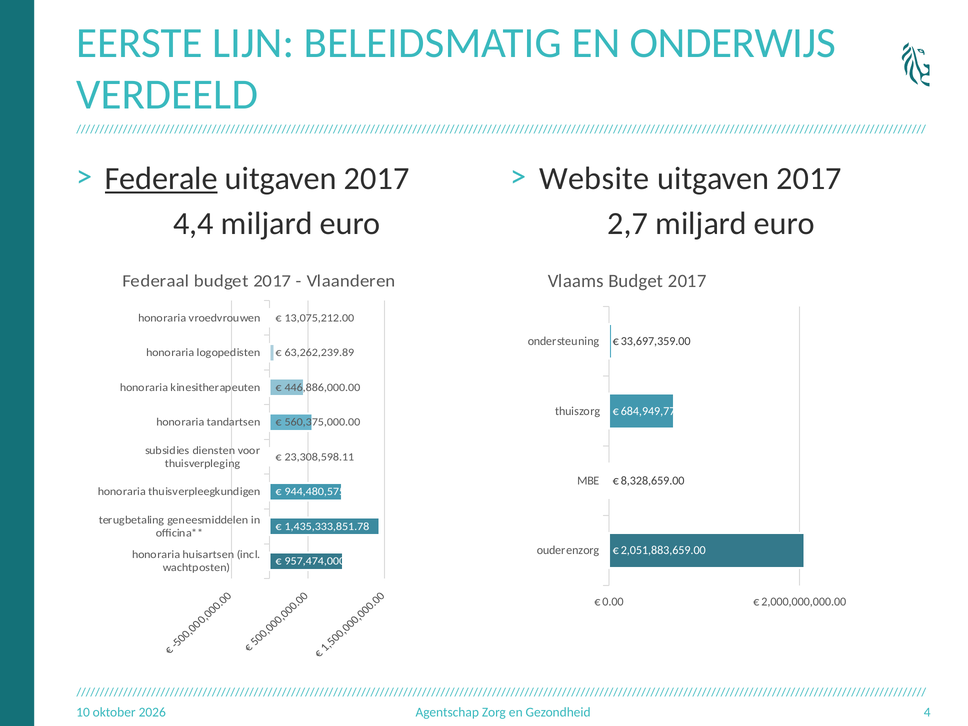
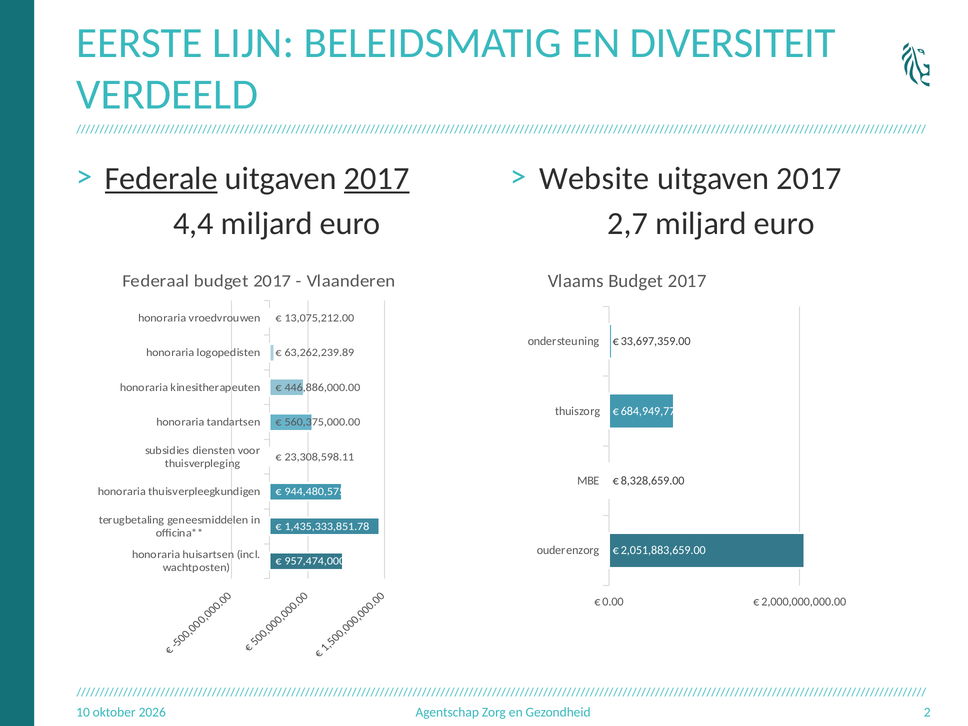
ONDERWIJS: ONDERWIJS -> DIVERSITEIT (733, 43)
2017 underline: none -> present (377, 179)
4: 4 -> 2 (927, 713)
